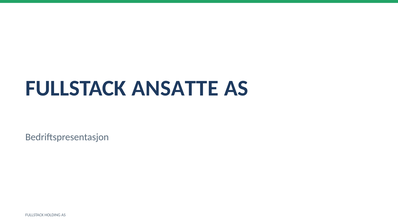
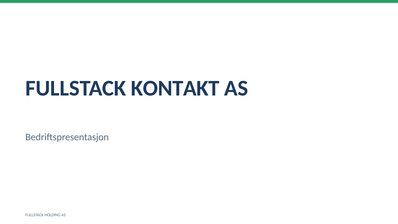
ANSATTE: ANSATTE -> KONTAKT (175, 88)
